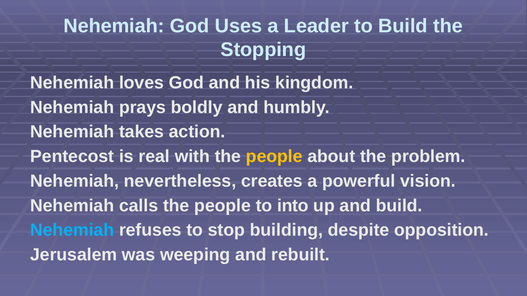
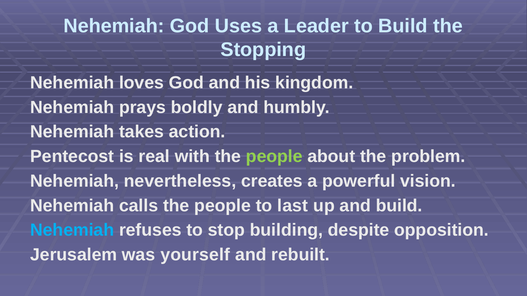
people colour: yellow -> light green (274, 157)
into: into -> last (293, 206)
weeping: weeping -> yourself (195, 255)
